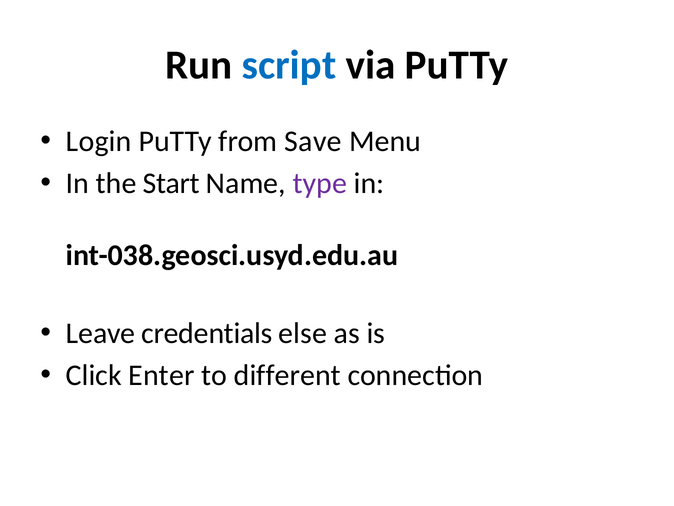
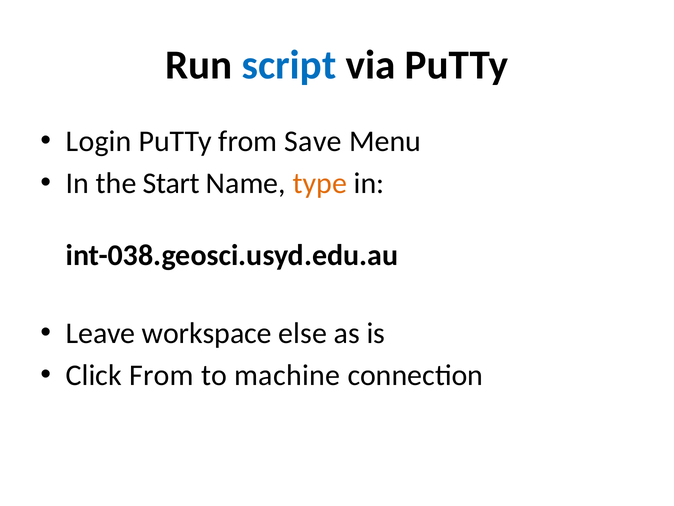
type colour: purple -> orange (320, 183)
credentials: credentials -> workspace (207, 333)
Click Enter: Enter -> From (161, 375)
different: different -> machine (287, 375)
